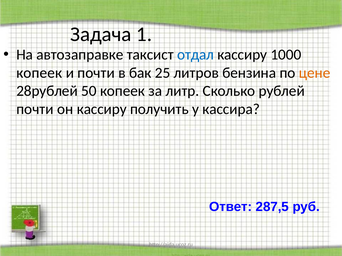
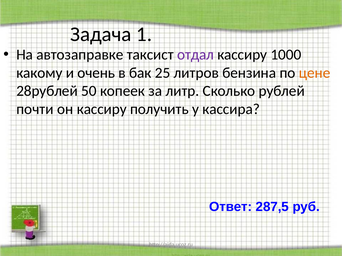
отдал colour: blue -> purple (196, 55)
копеек: копеек -> какому (39, 73)
и почти: почти -> очень (96, 73)
